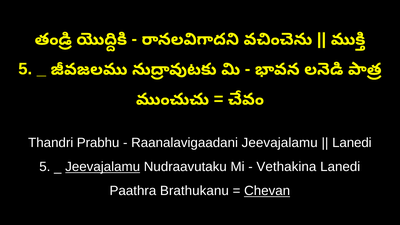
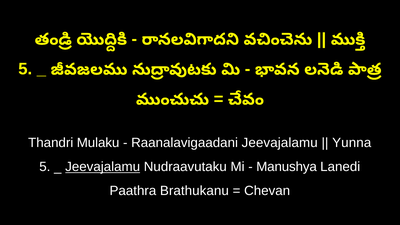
Prabhu: Prabhu -> Mulaku (98, 143)
Lanedi: Lanedi -> Yunna (352, 143)
Vethakina: Vethakina -> Manushya (287, 167)
Chevan underline: present -> none (267, 191)
